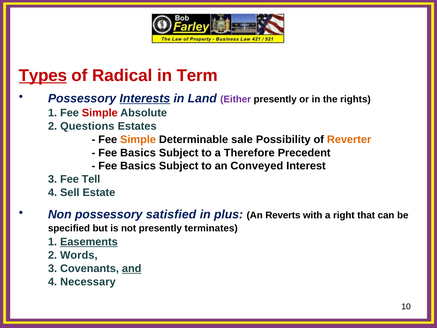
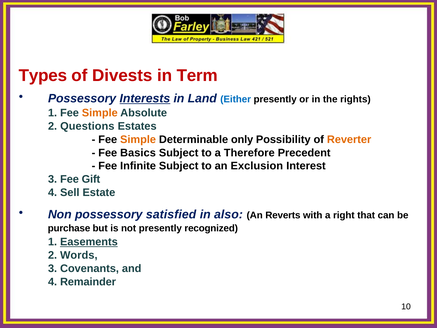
Types underline: present -> none (43, 75)
Radical: Radical -> Divests (122, 75)
Either colour: purple -> blue (236, 99)
Simple colour: red -> orange (100, 113)
sale: sale -> only (242, 139)
Basics: Basics -> Infinite (138, 166)
Conveyed: Conveyed -> Exclusion (257, 166)
Tell: Tell -> Gift (91, 179)
plus: plus -> also (229, 214)
specified: specified -> purchase (69, 228)
terminates: terminates -> recognized (211, 228)
and underline: present -> none (132, 268)
Necessary: Necessary -> Remainder (88, 282)
